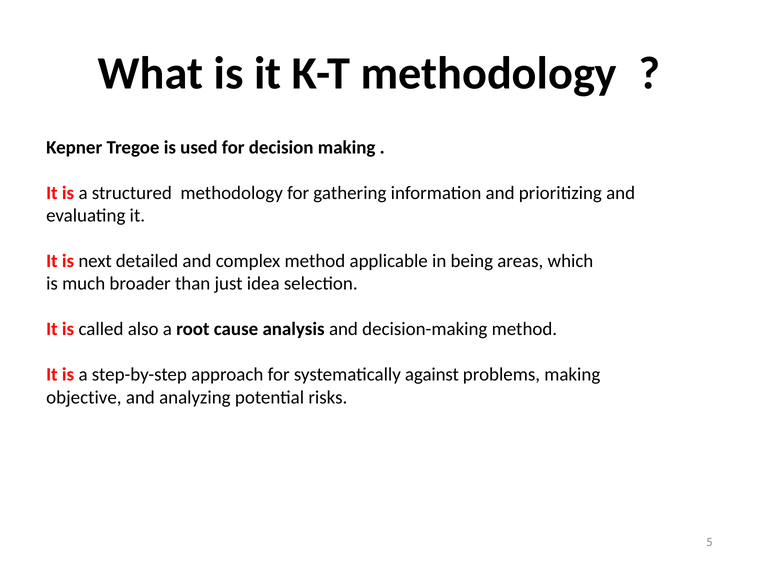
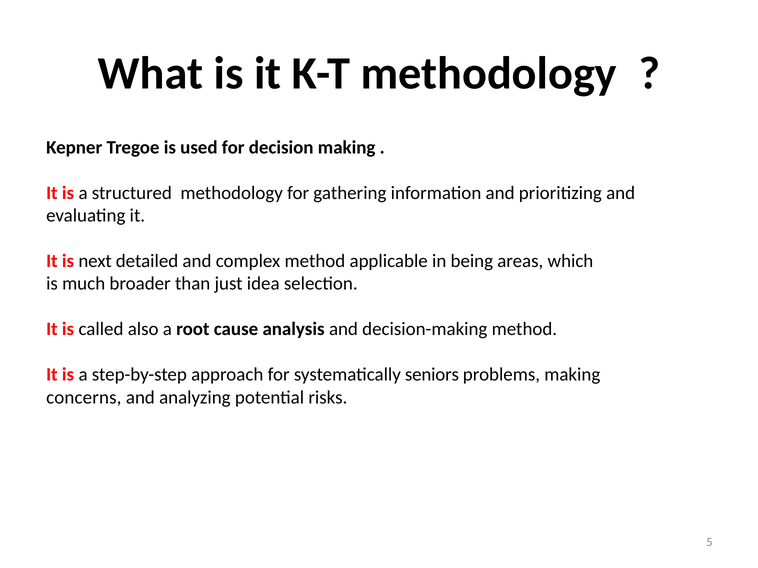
against: against -> seniors (432, 375)
objective: objective -> concerns (84, 398)
